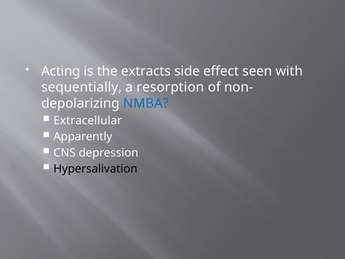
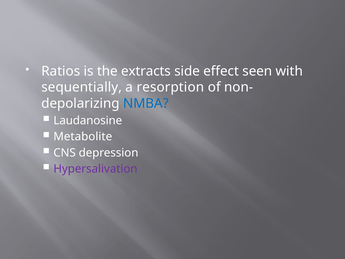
Acting: Acting -> Ratios (61, 71)
Extracellular: Extracellular -> Laudanosine (88, 120)
Apparently: Apparently -> Metabolite (83, 136)
Hypersalivation colour: black -> purple (95, 169)
